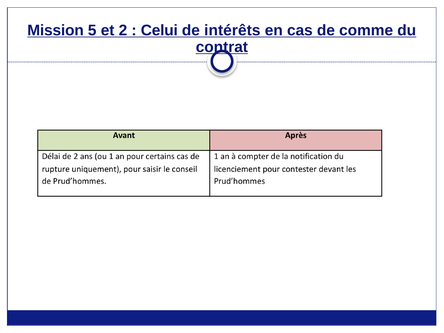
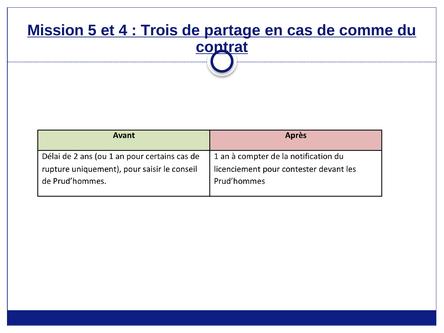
2: 2 -> 4 (123, 30)
Celui: Celui -> Trois (159, 30)
intérêts: intérêts -> partage (232, 30)
